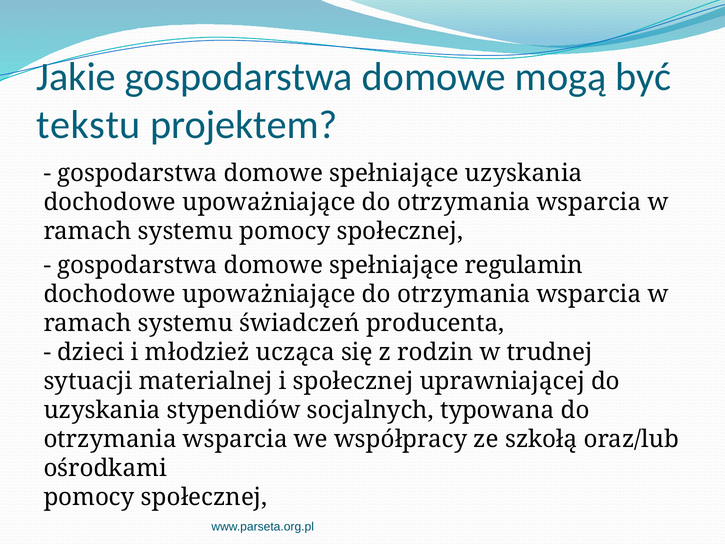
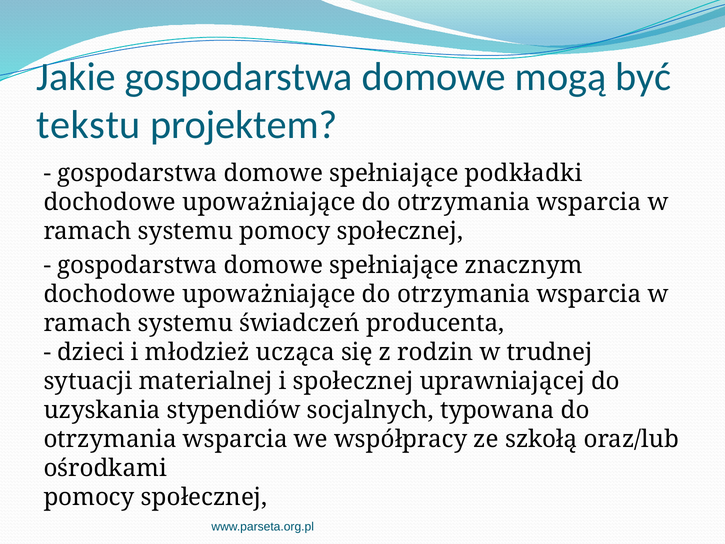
spełniające uzyskania: uzyskania -> podkładki (524, 173)
regulamin: regulamin -> znacznym (524, 265)
